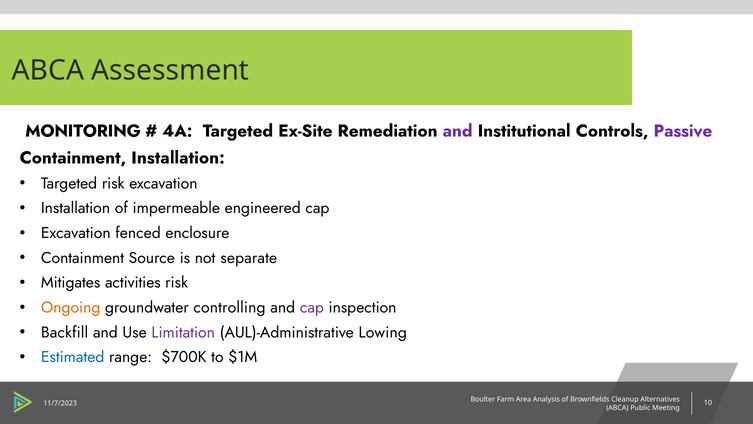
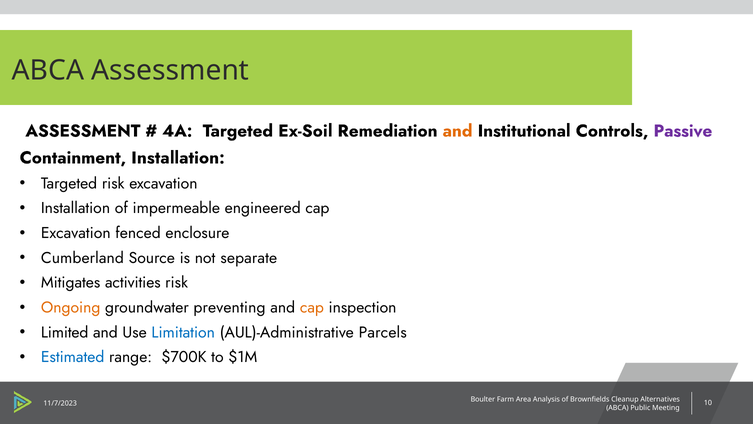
MONITORING: MONITORING -> ASSESSMENT (83, 131)
Ex-Site: Ex-Site -> Ex-Soil (305, 131)
and colour: purple -> orange (458, 131)
Containment: Containment -> Cumberland (82, 258)
controlling: controlling -> preventing (229, 307)
cap colour: purple -> orange (312, 307)
Backfill: Backfill -> Limited (65, 332)
Limitation colour: purple -> blue (183, 332)
Lowing: Lowing -> Parcels (383, 332)
